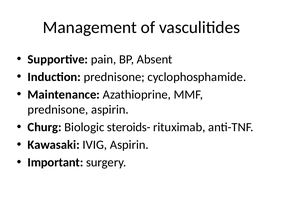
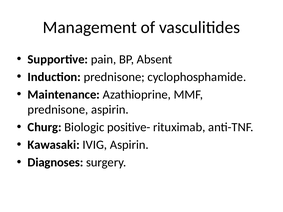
steroids-: steroids- -> positive- (129, 127)
Important: Important -> Diagnoses (55, 163)
